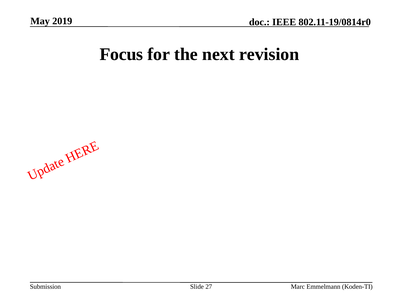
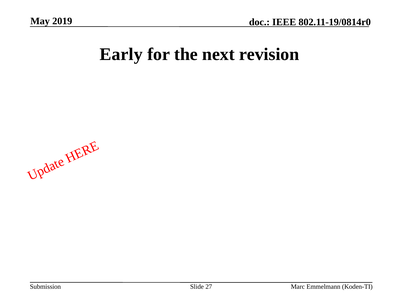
Focus: Focus -> Early (121, 54)
